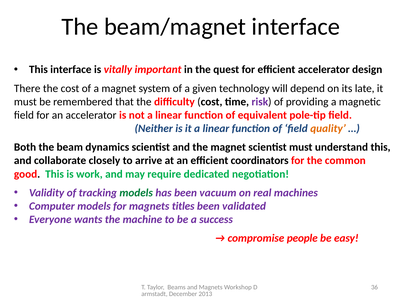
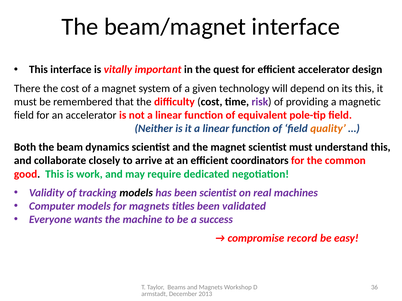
its late: late -> this (365, 89)
models colour: green -> black (136, 193)
been vacuum: vacuum -> scientist (218, 193)
people: people -> record (302, 239)
